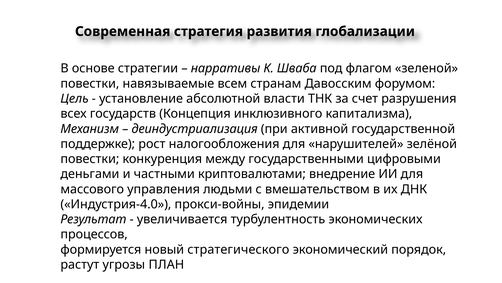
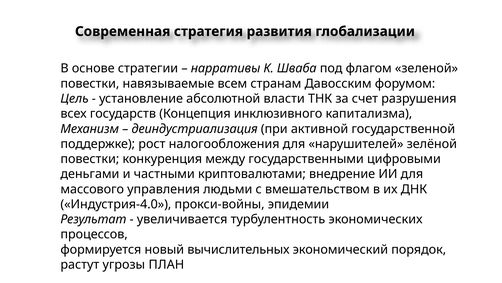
стратегического: стратегического -> вычислительных (238, 249)
